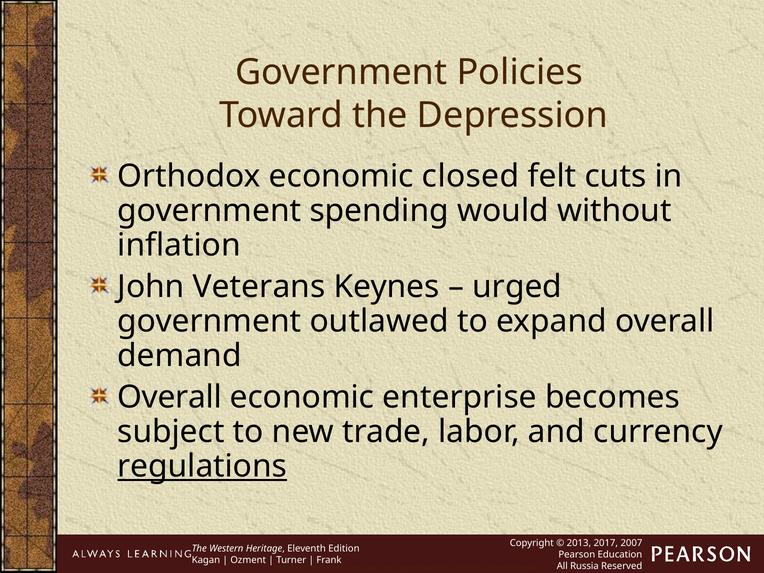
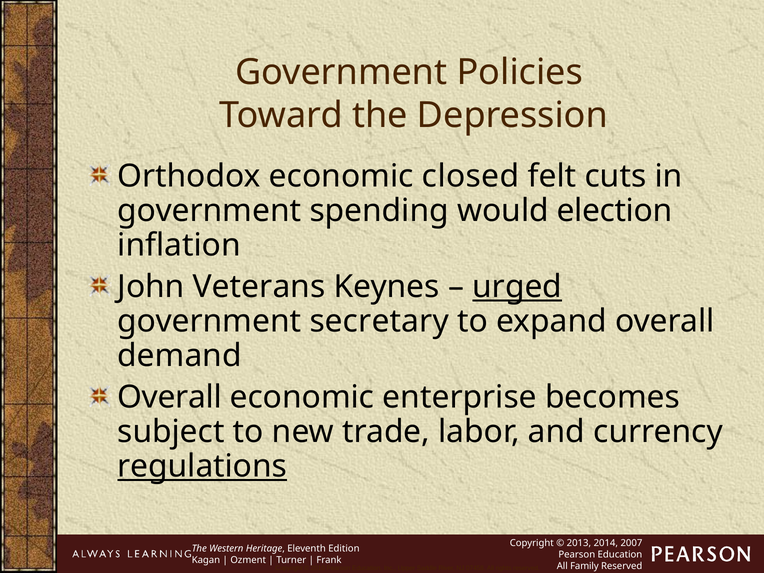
without: without -> election (614, 211)
urged underline: none -> present (517, 287)
outlawed: outlawed -> secretary (379, 321)
2017: 2017 -> 2014 (606, 543)
Russia: Russia -> Family (584, 566)
